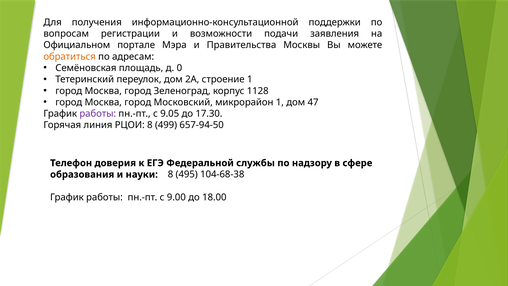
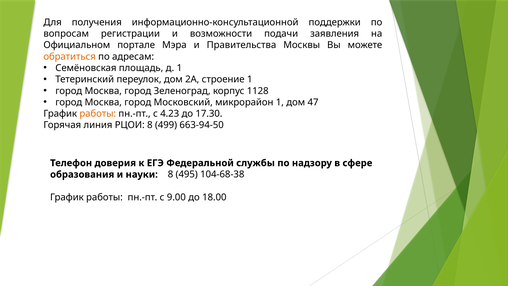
д 0: 0 -> 1 (179, 68)
работы colour: purple -> orange (98, 114)
9.05: 9.05 -> 4.23 (170, 114)
657-94-50: 657-94-50 -> 663-94-50 (202, 125)
